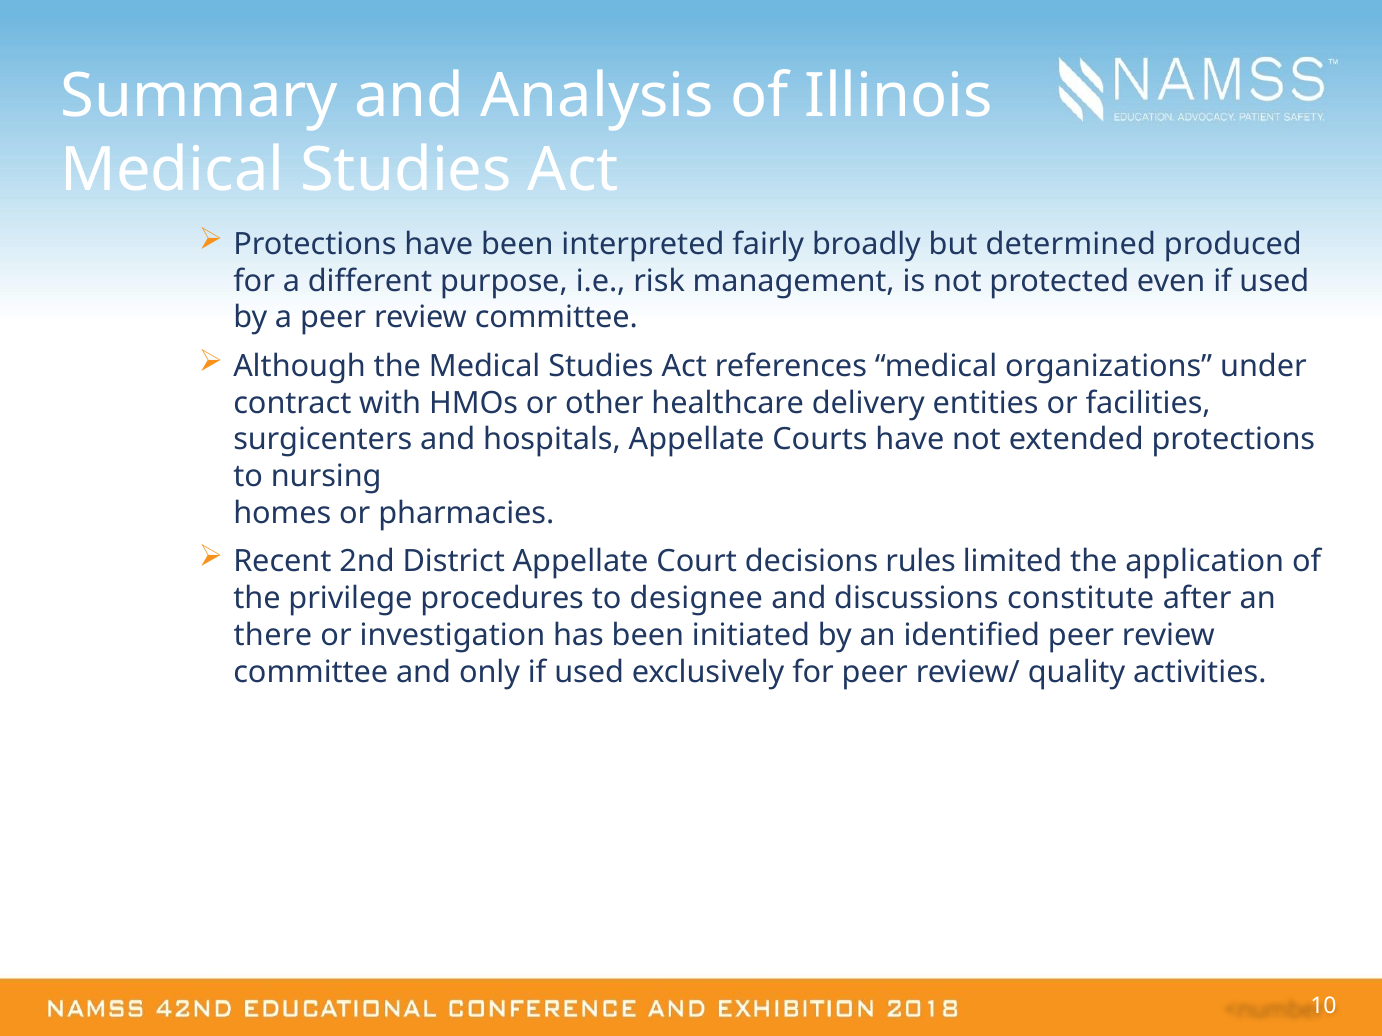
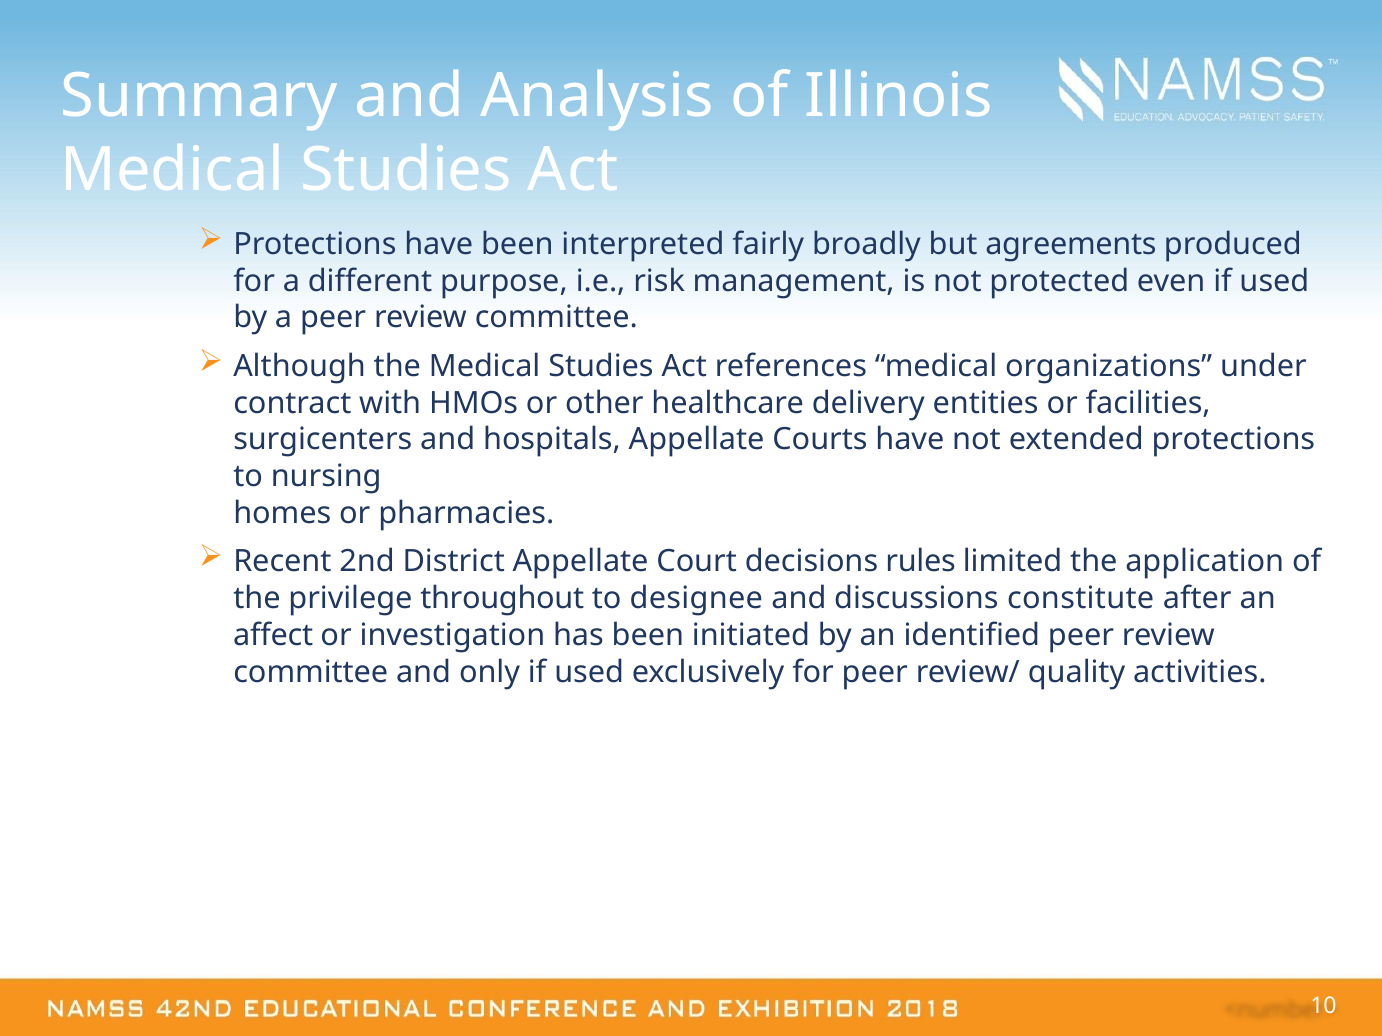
determined: determined -> agreements (1071, 244)
procedures: procedures -> throughout (502, 599)
there: there -> affect (273, 636)
